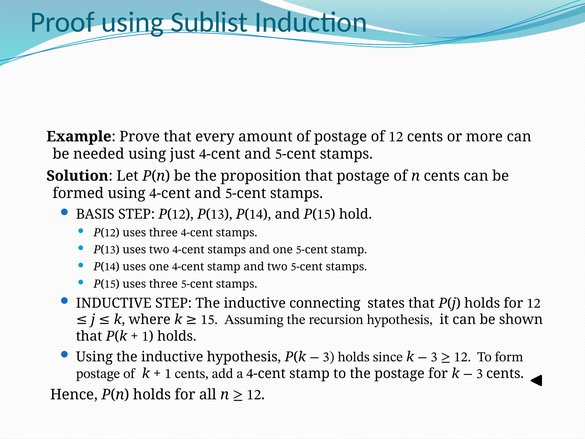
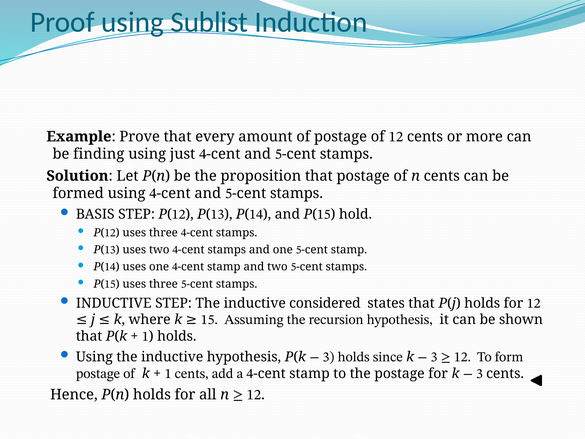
needed: needed -> finding (99, 154)
connecting: connecting -> considered (325, 303)
